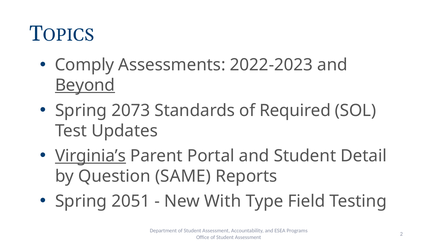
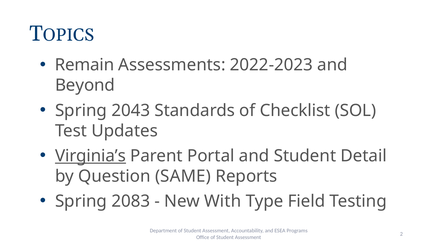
Comply: Comply -> Remain (84, 65)
Beyond underline: present -> none (85, 85)
2073: 2073 -> 2043 (131, 111)
Required: Required -> Checklist (295, 111)
2051: 2051 -> 2083 (131, 201)
